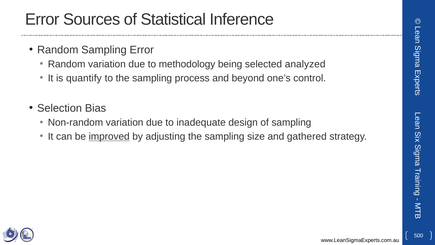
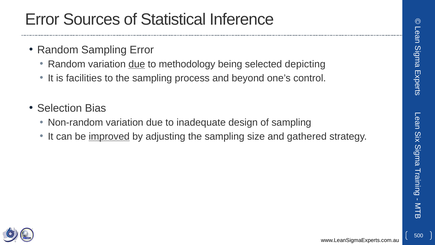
due underline: none -> present (137, 64)
analyzed: analyzed -> depicting (305, 64)
quantify: quantify -> facilities (84, 78)
